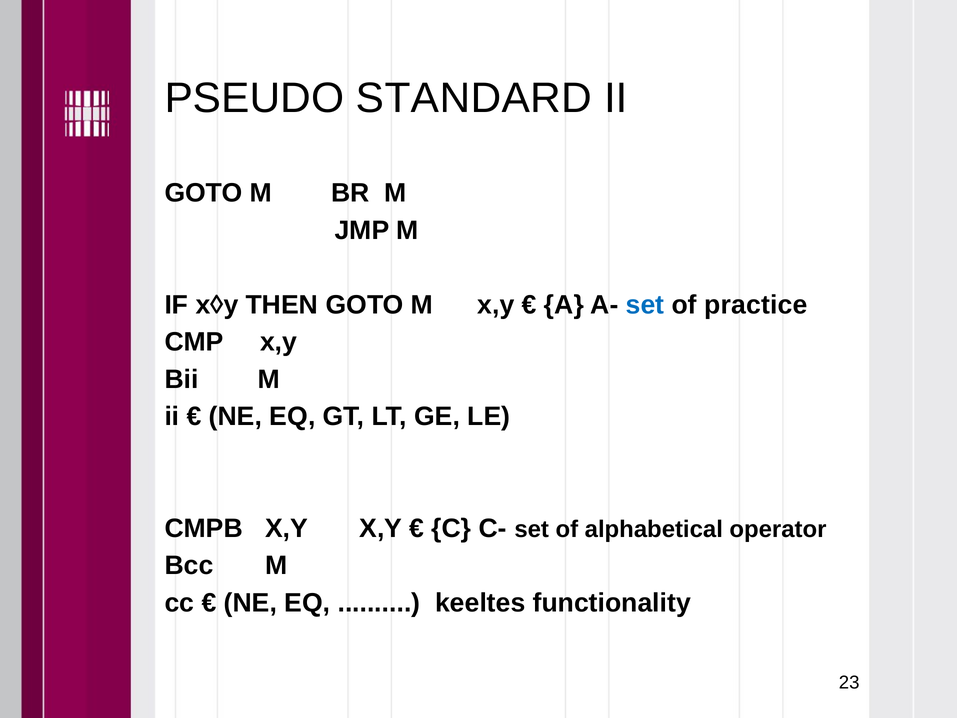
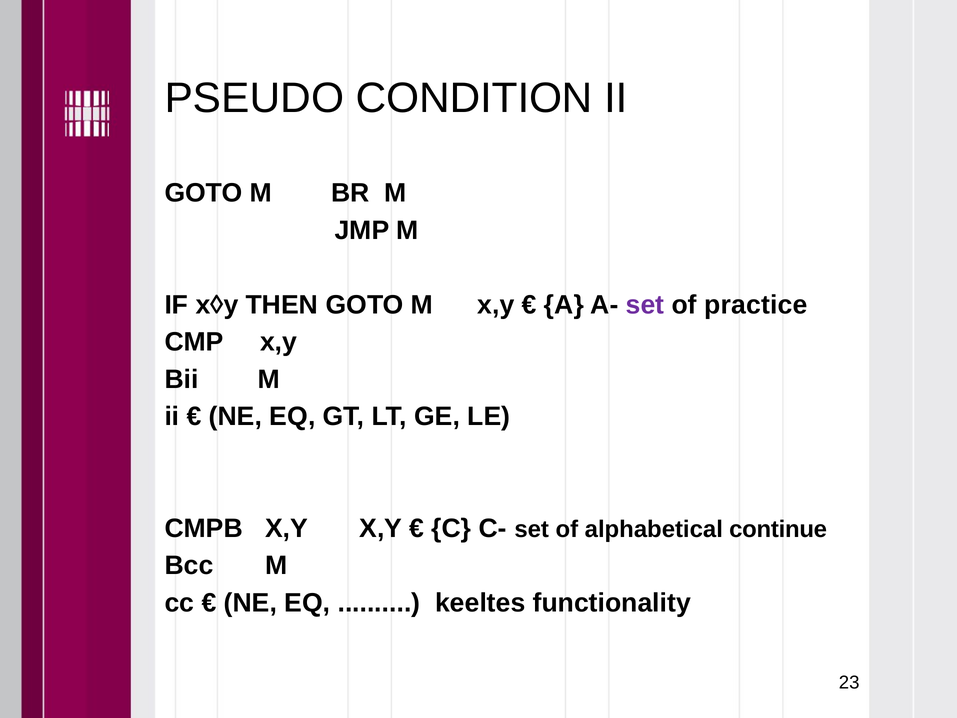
STANDARD: STANDARD -> CONDITION (474, 98)
set colour: blue -> purple (645, 305)
operator: operator -> continue (778, 529)
